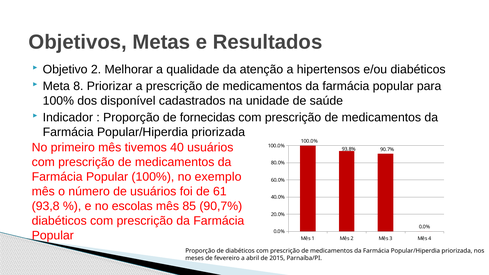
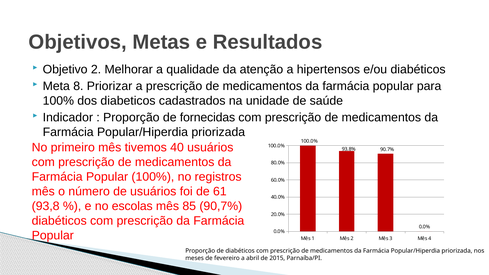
disponível: disponível -> diabeticos (128, 101)
exemplo: exemplo -> registros (218, 177)
